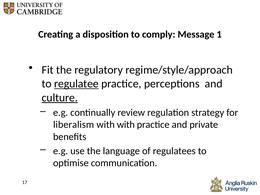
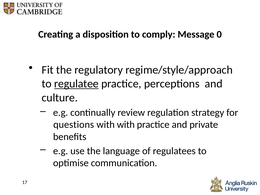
1: 1 -> 0 (219, 34)
culture underline: present -> none (60, 98)
liberalism: liberalism -> questions (74, 125)
